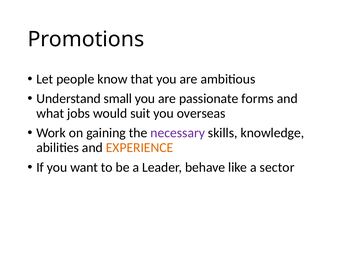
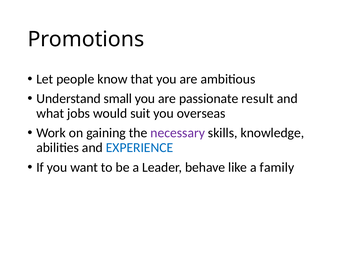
forms: forms -> result (258, 98)
EXPERIENCE colour: orange -> blue (140, 147)
sector: sector -> family (277, 167)
